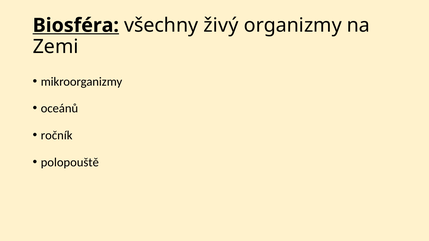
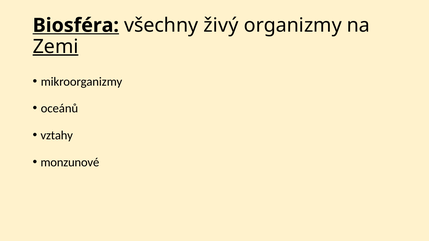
Zemi underline: none -> present (56, 47)
ročník: ročník -> vztahy (57, 136)
polopouště: polopouště -> monzunové (70, 163)
